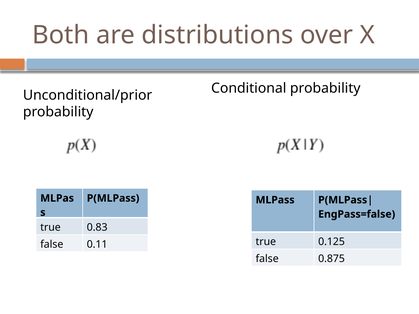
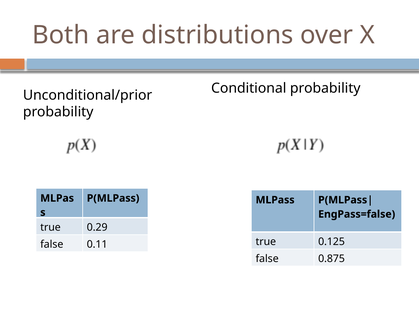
0.83: 0.83 -> 0.29 (97, 228)
